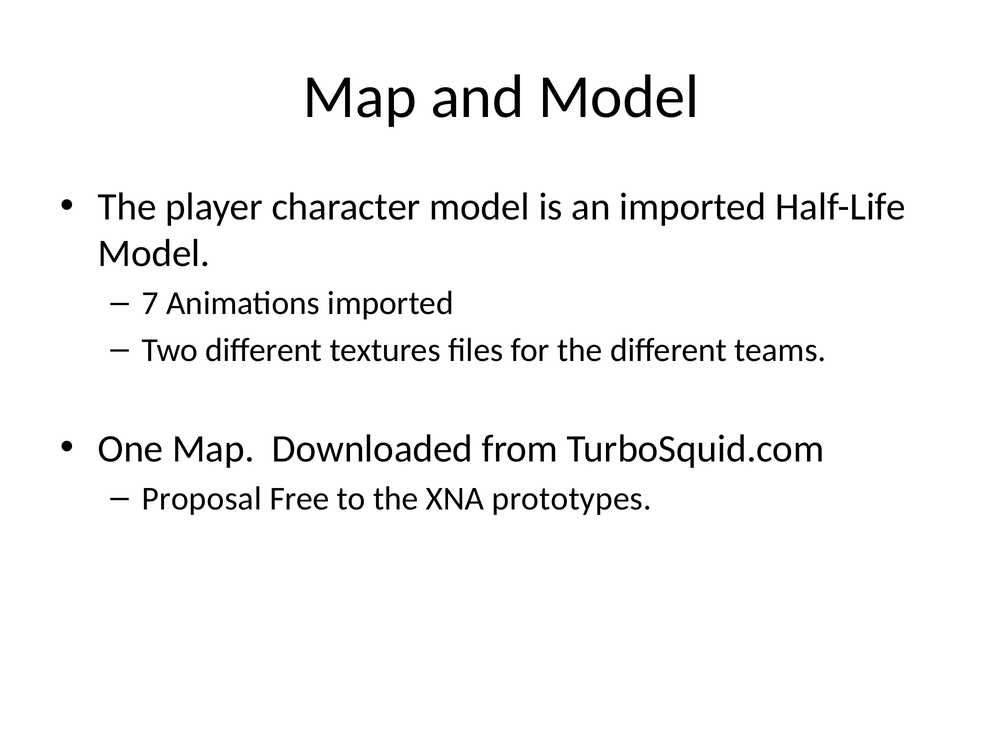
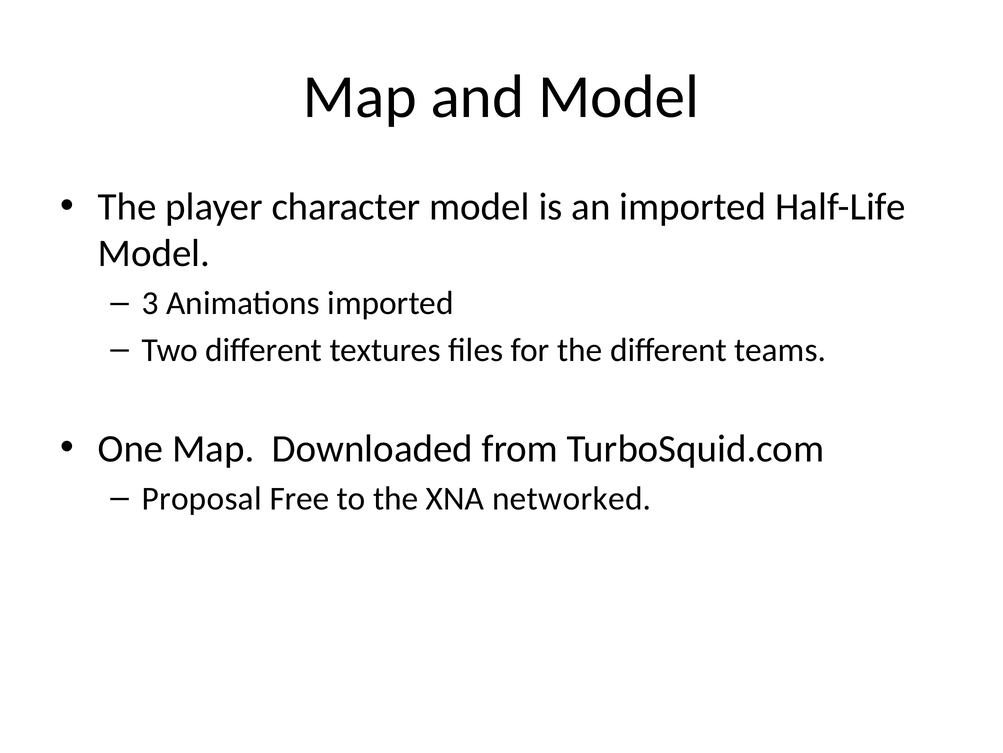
7: 7 -> 3 (150, 303)
prototypes: prototypes -> networked (572, 498)
